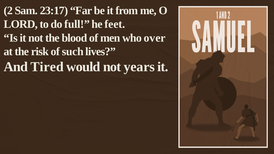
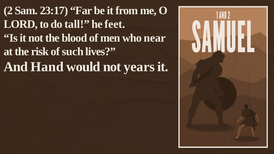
full: full -> tall (77, 24)
over: over -> near (155, 38)
Tired: Tired -> Hand (47, 67)
